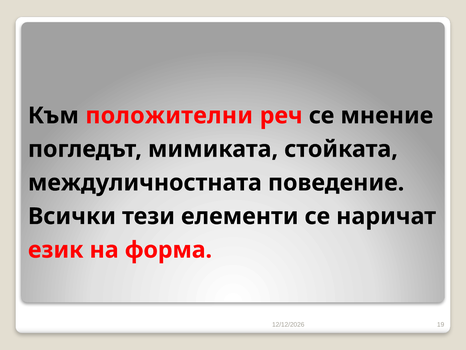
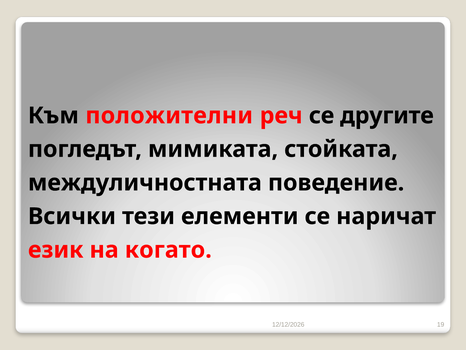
мнение: мнение -> другите (387, 115)
форма: форма -> когато (168, 250)
